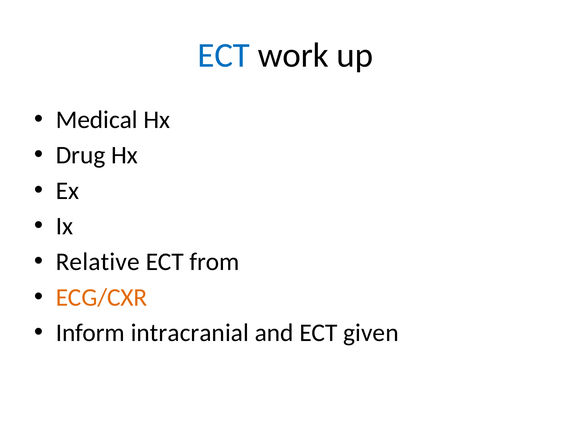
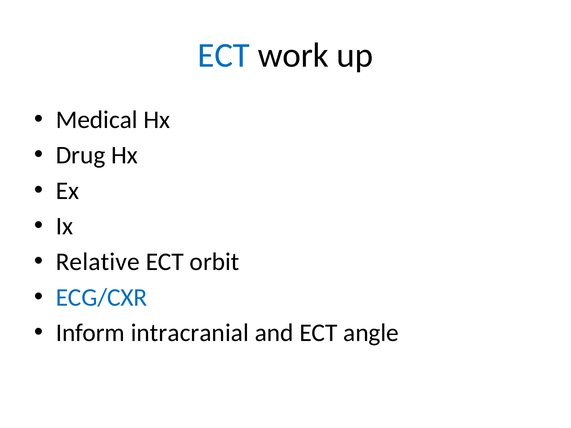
from: from -> orbit (215, 262)
ECG/CXR colour: orange -> blue (102, 297)
given: given -> angle (371, 333)
